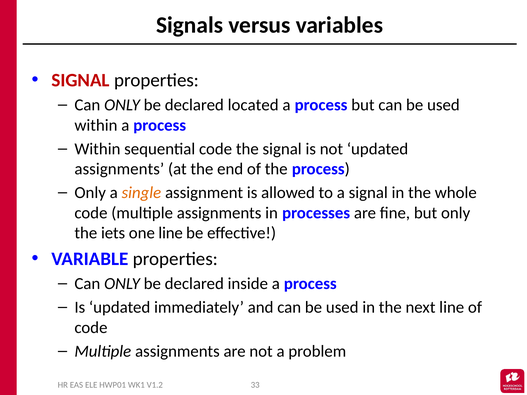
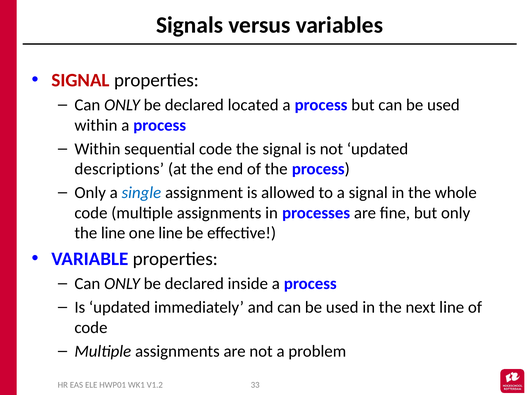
assignments: assignments -> descriptions (119, 169)
single colour: orange -> blue (141, 193)
the iets: iets -> line (113, 233)
